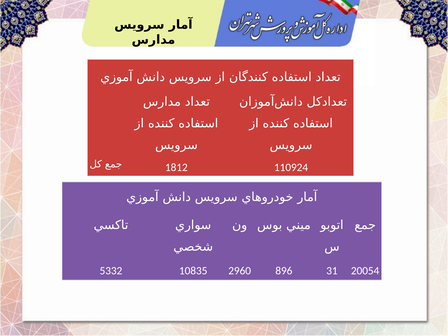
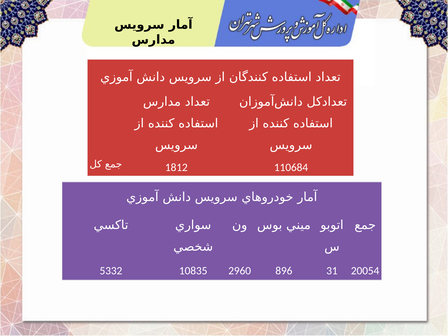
110924: 110924 -> 110684 (291, 168)
